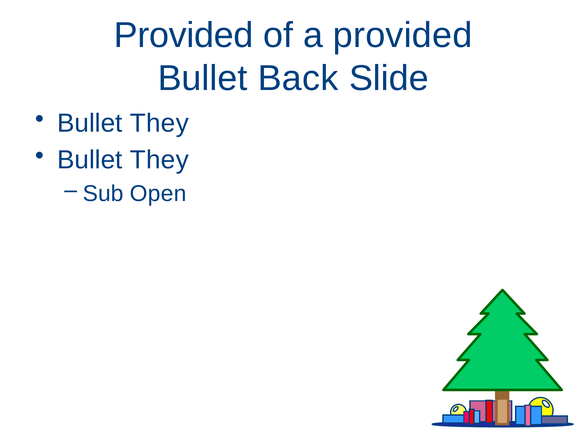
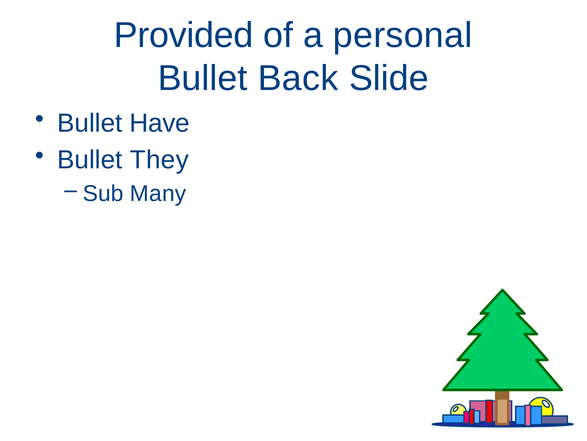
a provided: provided -> personal (403, 35)
They: They -> Have (160, 123)
Open: Open -> Many (158, 193)
